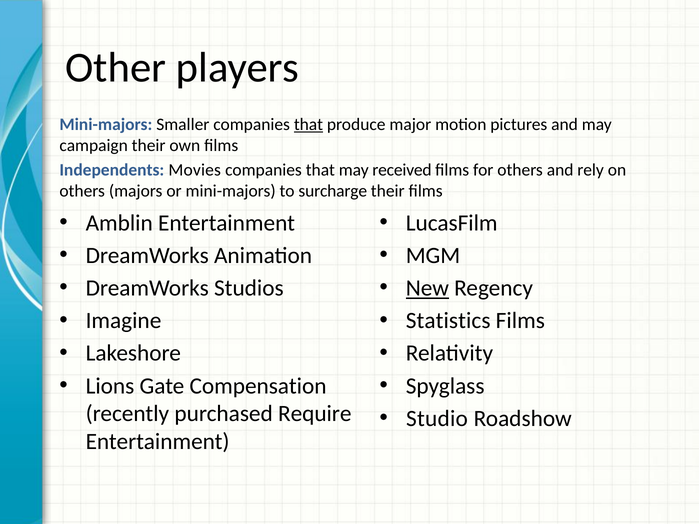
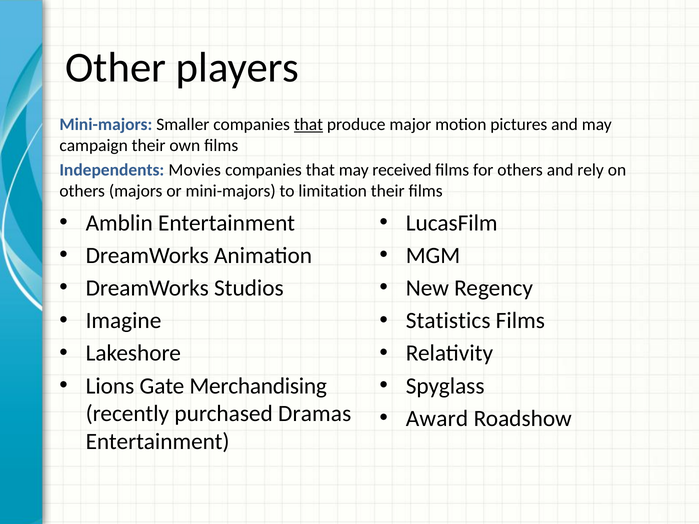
surcharge: surcharge -> limitation (333, 191)
New underline: present -> none (427, 288)
Compensation: Compensation -> Merchandising (258, 386)
Require: Require -> Dramas (315, 414)
Studio: Studio -> Award (437, 419)
